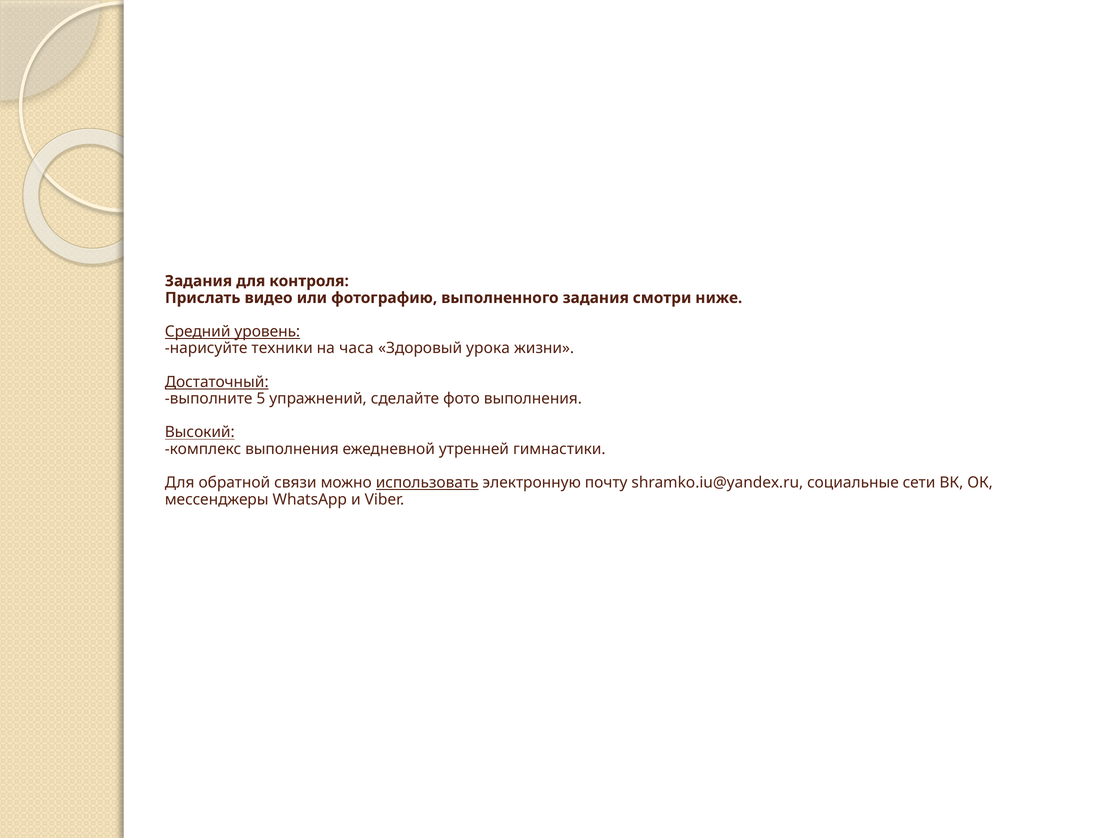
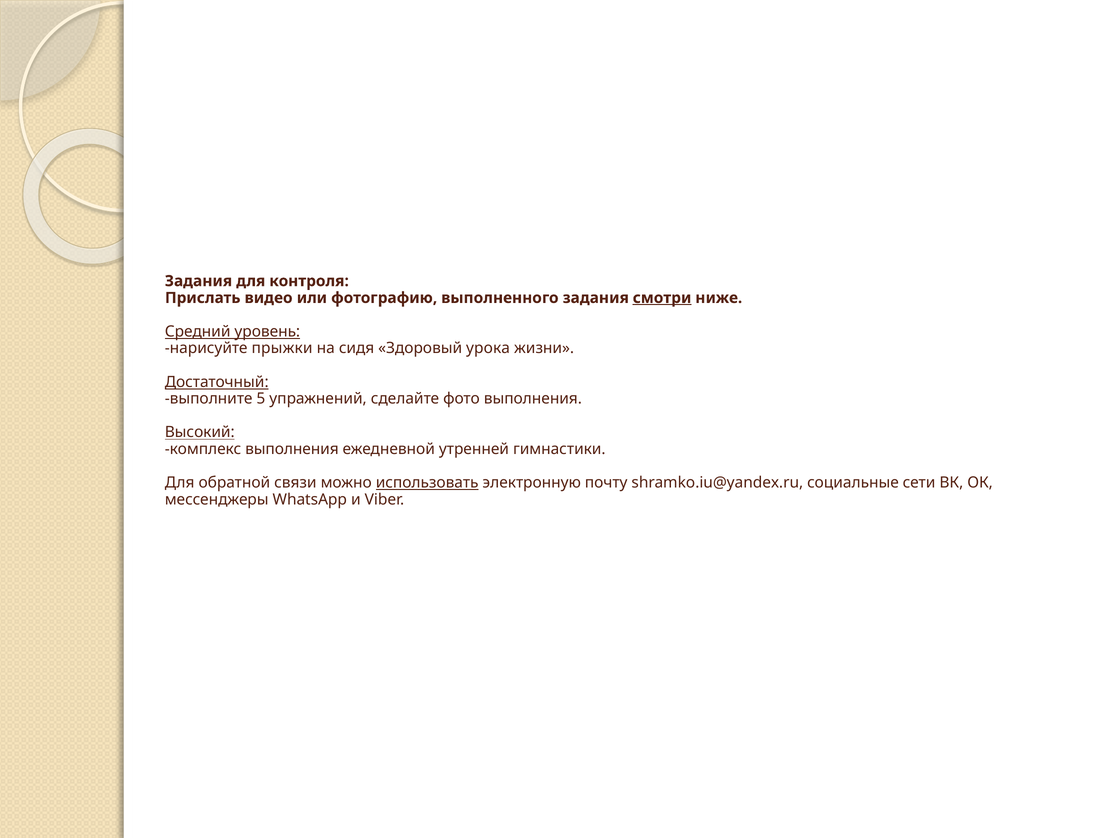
смотри underline: none -> present (662, 298)
техники: техники -> прыжки (282, 348)
часа: часа -> сидя (357, 348)
